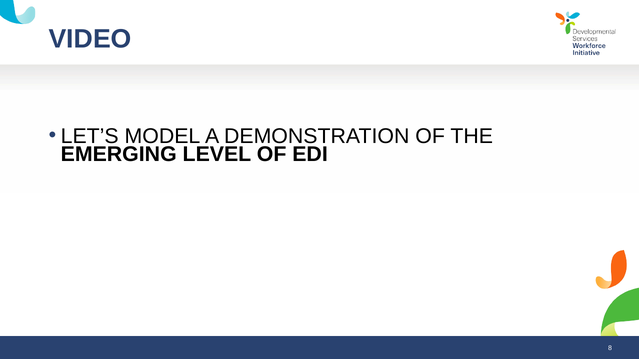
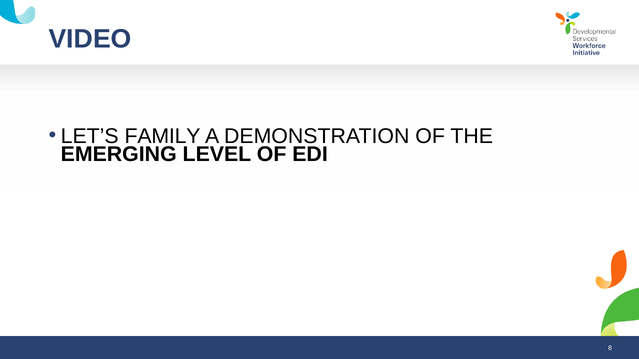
MODEL: MODEL -> FAMILY (163, 136)
